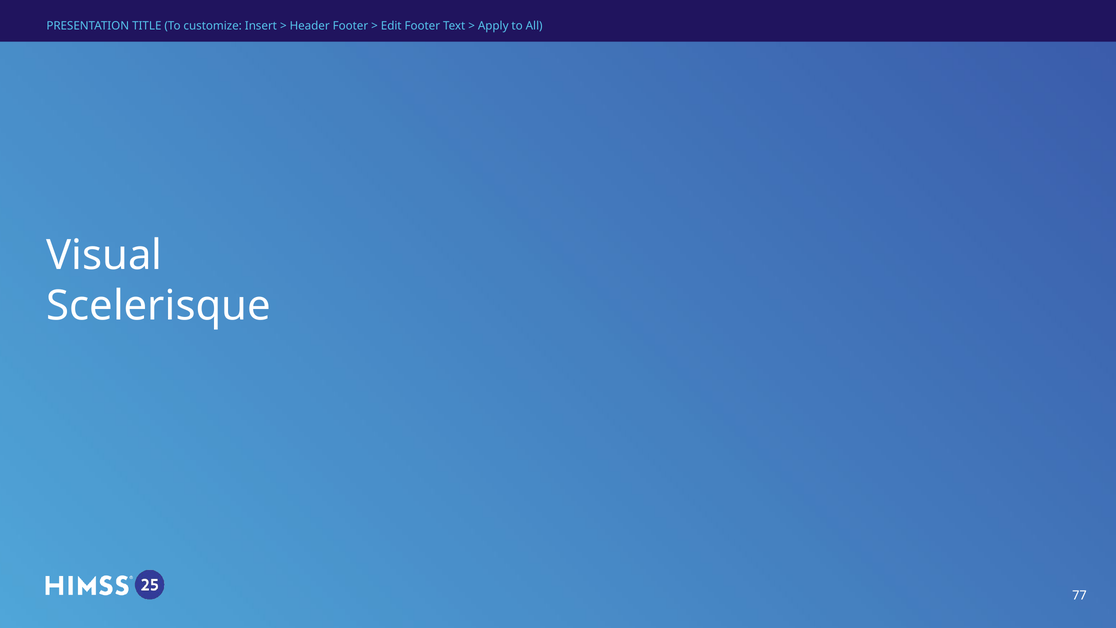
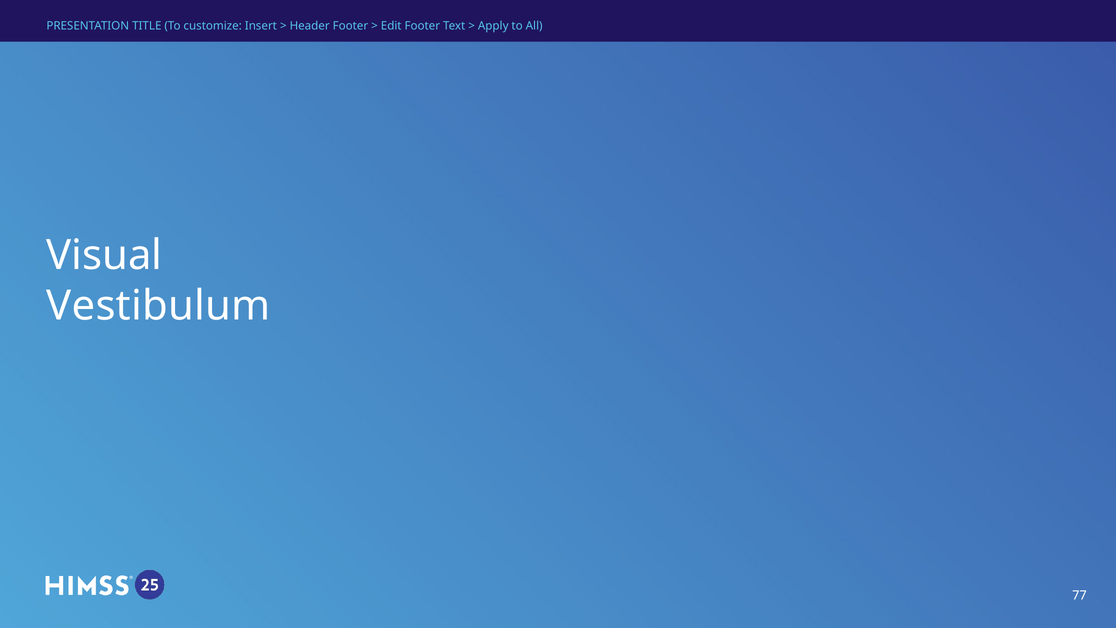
Scelerisque: Scelerisque -> Vestibulum (158, 306)
